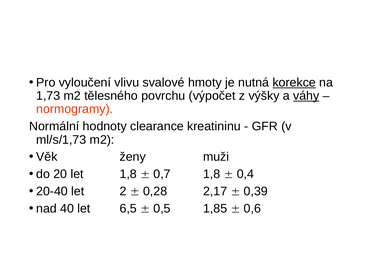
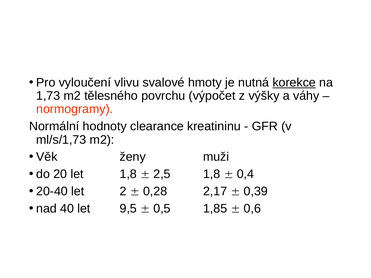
váhy underline: present -> none (306, 96)
0,7: 0,7 -> 2,5 (162, 174)
6,5: 6,5 -> 9,5 (128, 209)
